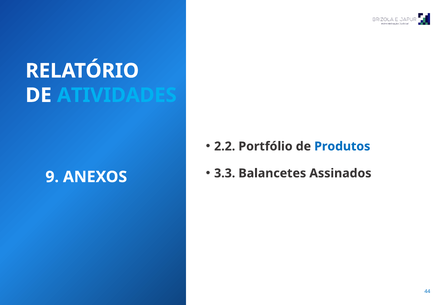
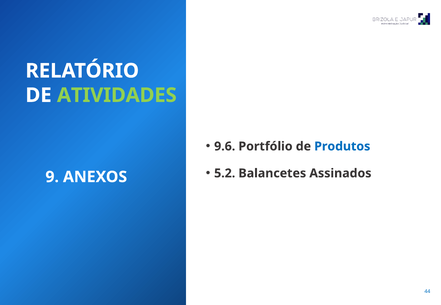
ATIVIDADES colour: light blue -> light green (117, 95)
2.2: 2.2 -> 9.6 (225, 146)
3.3: 3.3 -> 5.2 (225, 173)
